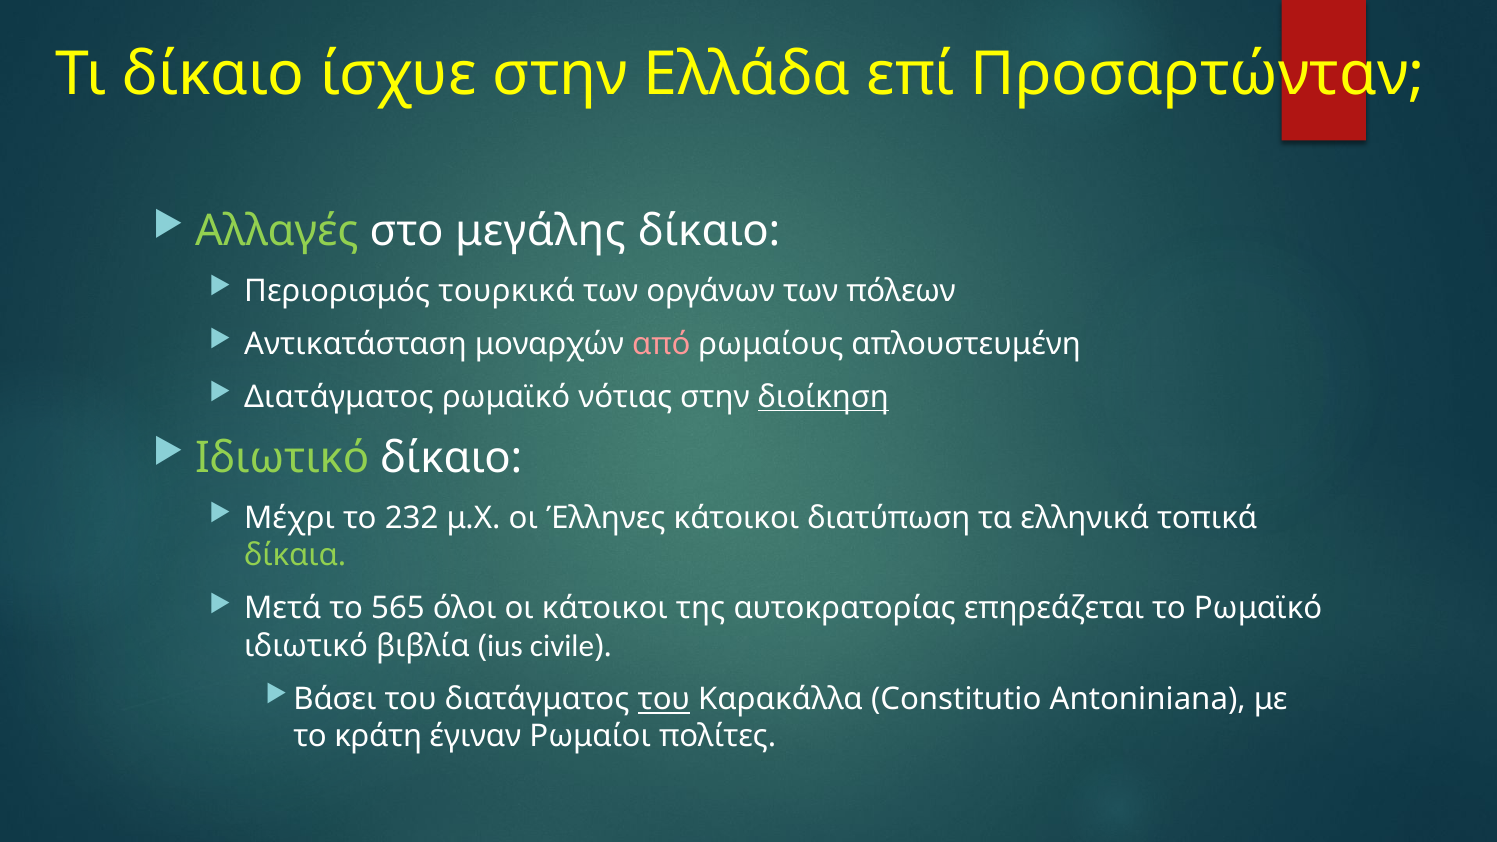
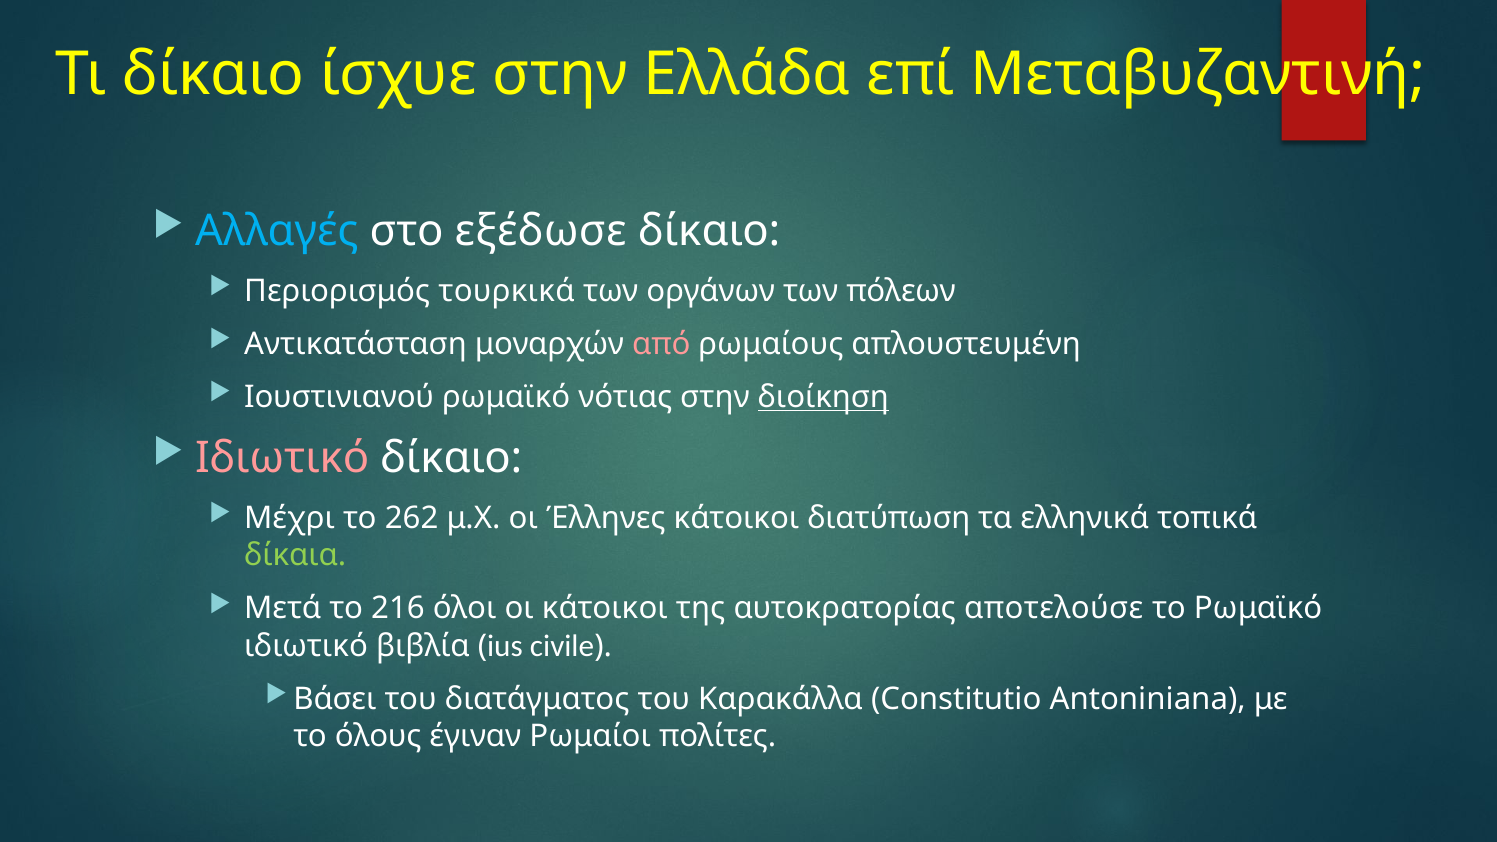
Προσαρτώνταν: Προσαρτώνταν -> Μεταβυζαντινή (1198, 74)
Αλλαγές colour: light green -> light blue (277, 231)
μεγάλης: μεγάλης -> εξέδωσε (541, 231)
Διατάγματος: Διατάγματος -> Ιουστινιανού (339, 397)
Ιδιωτικό colour: light green -> pink (282, 458)
232: 232 -> 262 (412, 518)
565: 565 -> 216 (398, 609)
επηρεάζεται: επηρεάζεται -> αποτελούσε (1054, 609)
του underline: present -> none (664, 699)
κράτη: κράτη -> όλους (378, 737)
